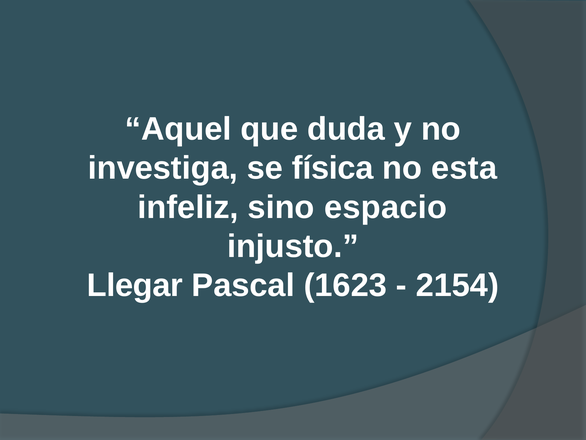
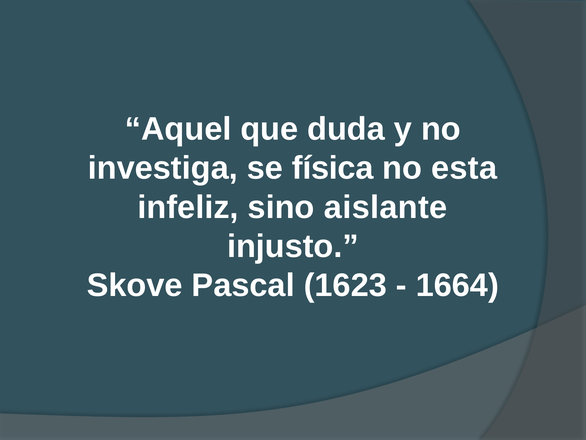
espacio: espacio -> aislante (386, 207)
Llegar: Llegar -> Skove (135, 285)
2154: 2154 -> 1664 (457, 285)
